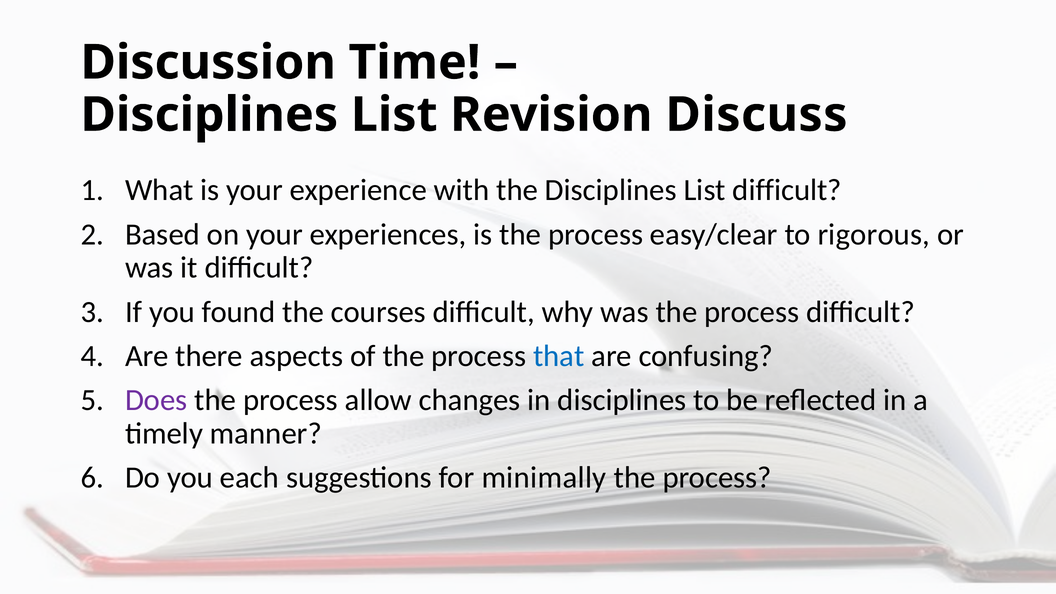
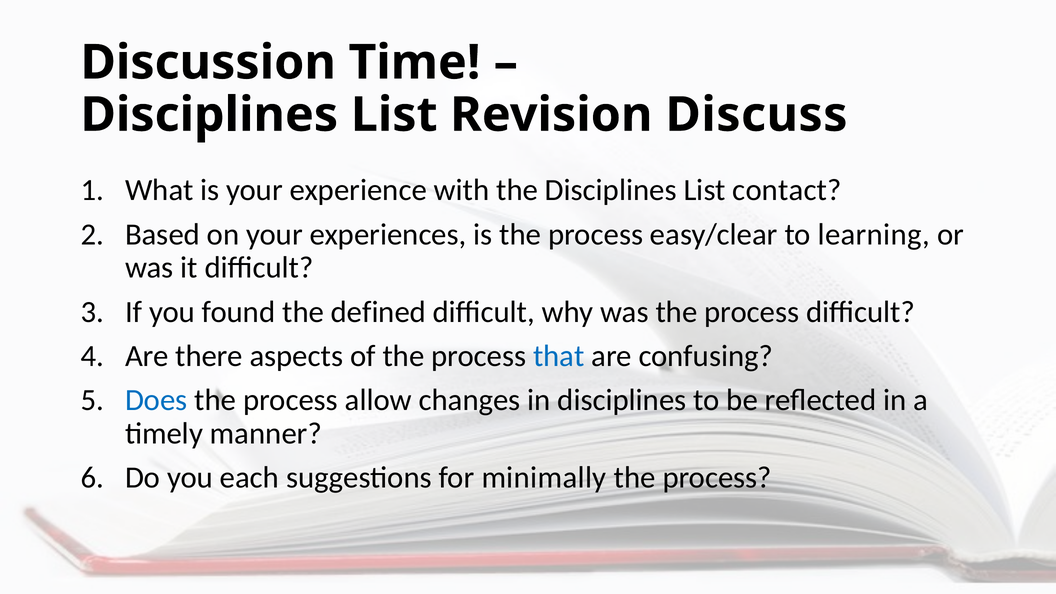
List difficult: difficult -> contact (787, 190)
rigorous: rigorous -> learning (874, 234)
courses: courses -> defined (378, 312)
Does colour: purple -> blue (156, 400)
